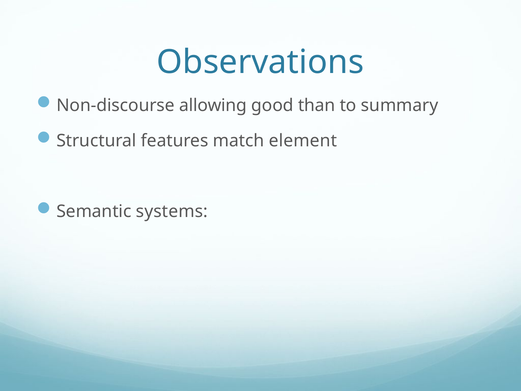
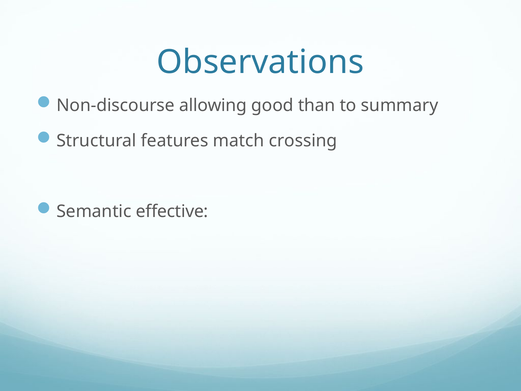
element: element -> crossing (303, 141)
systems: systems -> effective (172, 211)
